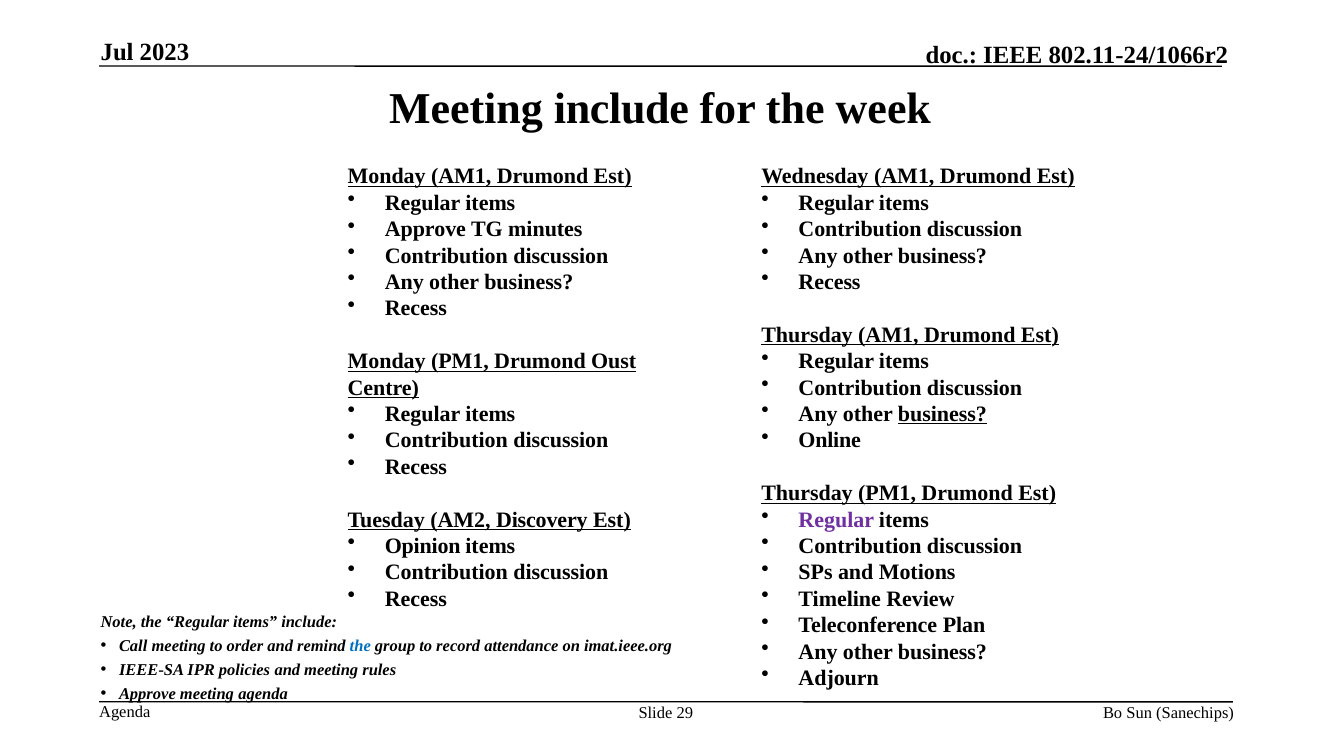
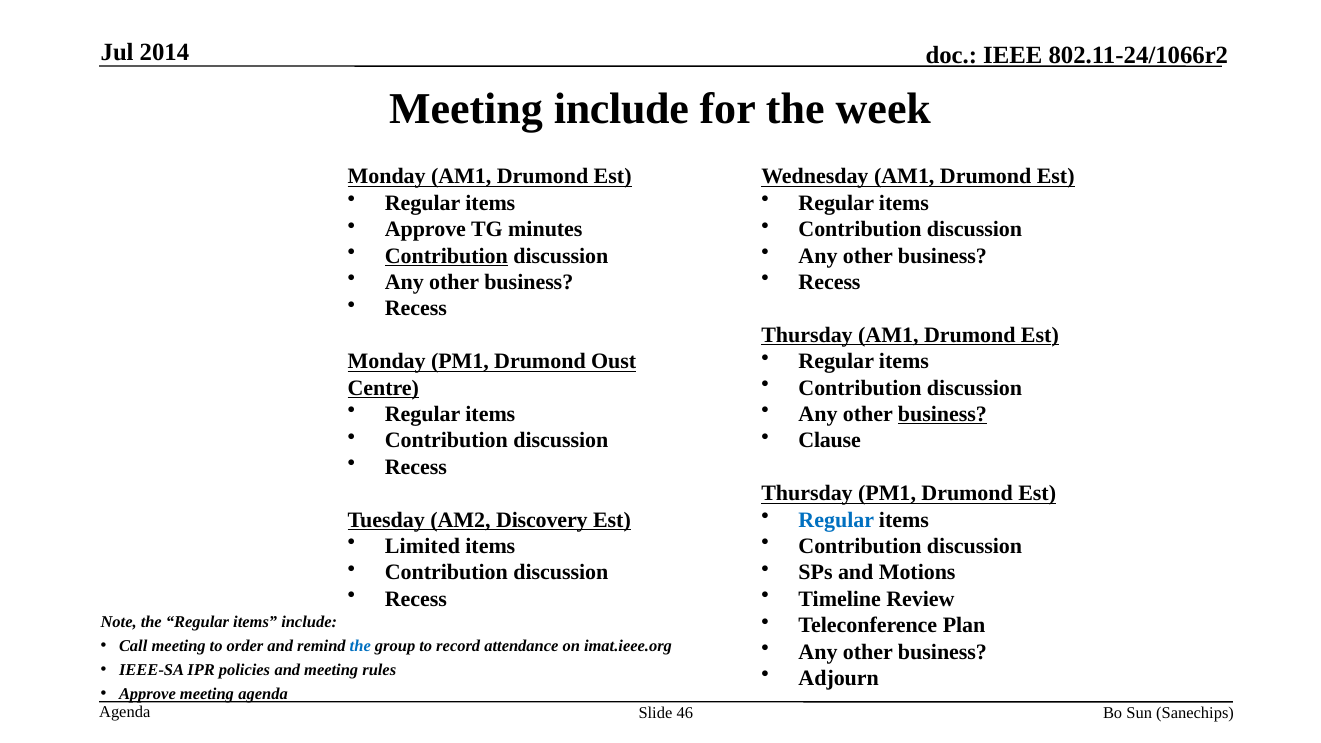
2023: 2023 -> 2014 (164, 53)
Contribution underline: none -> present (446, 256)
Online: Online -> Clause (830, 441)
Regular colour: purple -> blue (836, 520)
Opinion: Opinion -> Limited (423, 546)
29: 29 -> 46 (685, 713)
